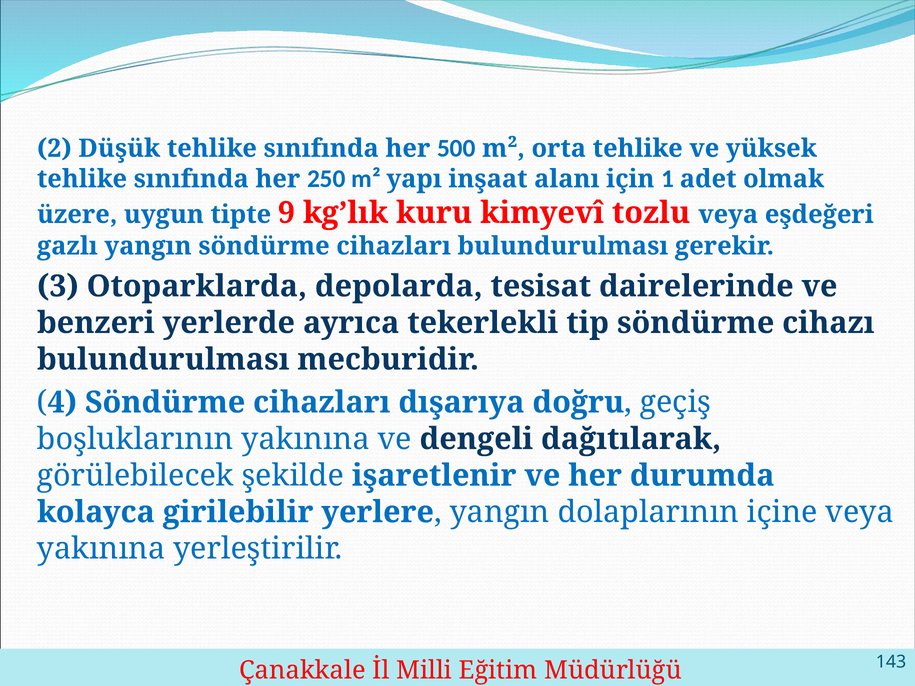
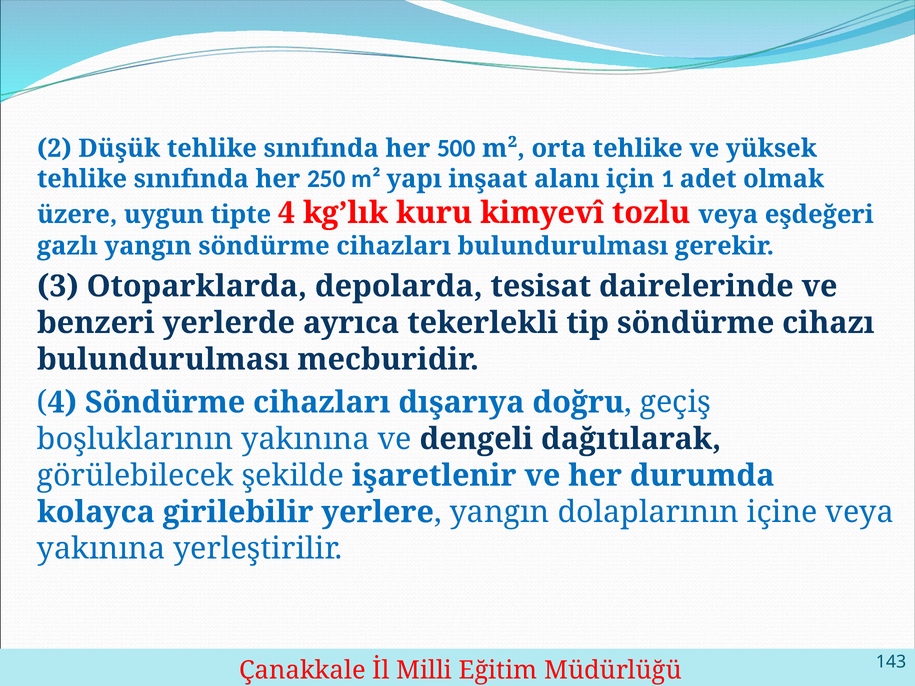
tipte 9: 9 -> 4 (286, 213)
